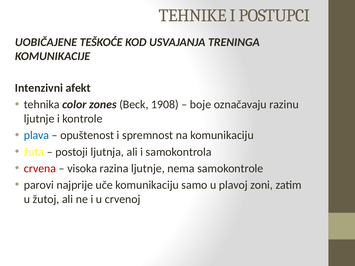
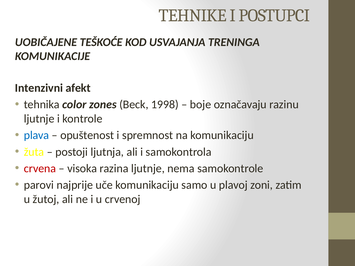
1908: 1908 -> 1998 (165, 105)
